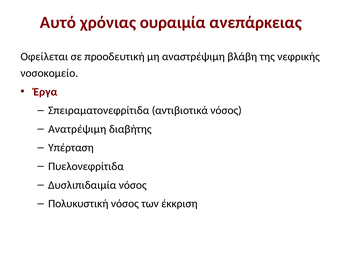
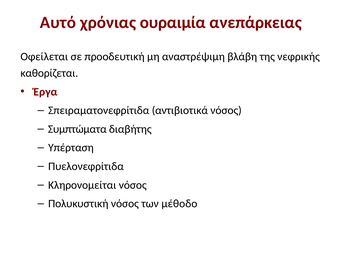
νοσοκομείο: νοσοκομείο -> καθορίζεται (49, 73)
Ανατρέψιμη: Ανατρέψιμη -> Συμπτώματα (77, 129)
Δυσλιπιδαιμία: Δυσλιπιδαιμία -> Κληρονομείται (82, 185)
έκκριση: έκκριση -> μέθοδο (179, 203)
